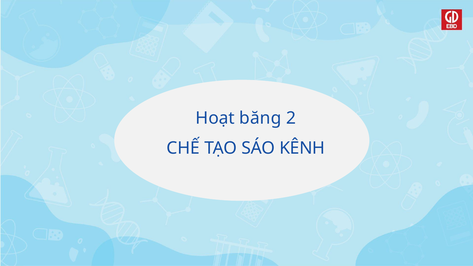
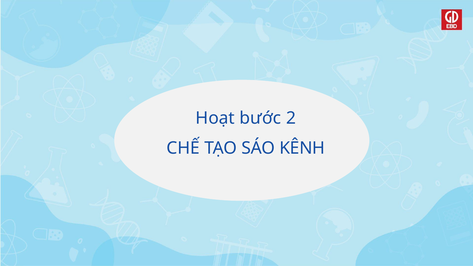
băng: băng -> bước (260, 118)
